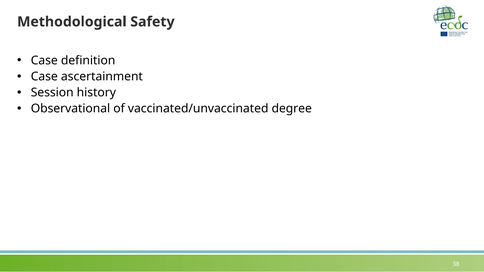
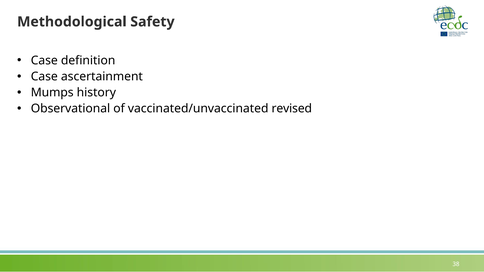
Session: Session -> Mumps (52, 93)
degree: degree -> revised (292, 109)
